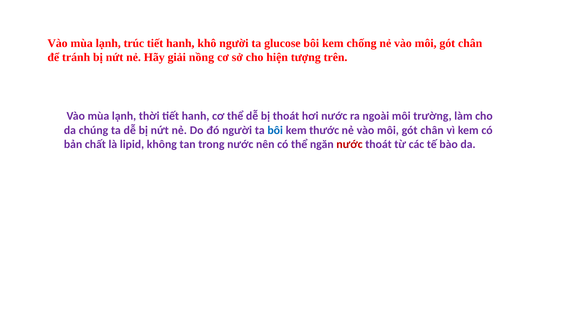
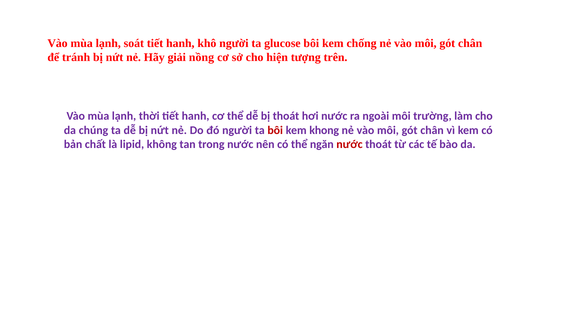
trúc: trúc -> soát (134, 43)
bôi colour: blue -> red (275, 130)
thước: thước -> khong (324, 130)
